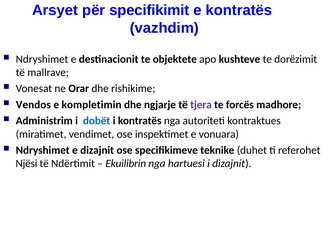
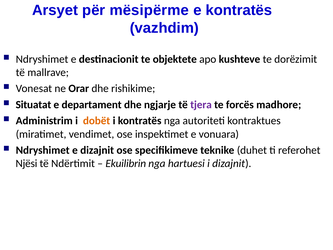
specifikimit: specifikimit -> mësipërme (149, 10)
Vendos: Vendos -> Situatat (33, 105)
kompletimin: kompletimin -> departament (92, 105)
dobët colour: blue -> orange (97, 121)
